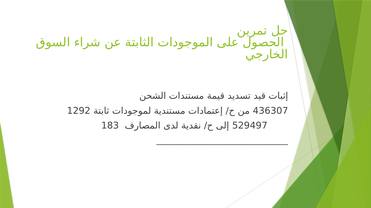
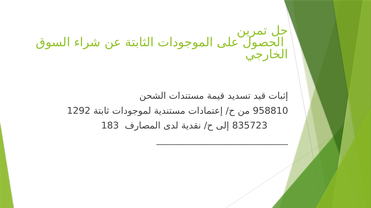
436307: 436307 -> 958810 (270, 111)
529497: 529497 -> 835723 (250, 126)
